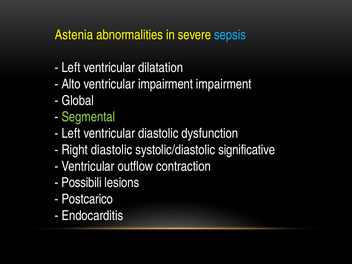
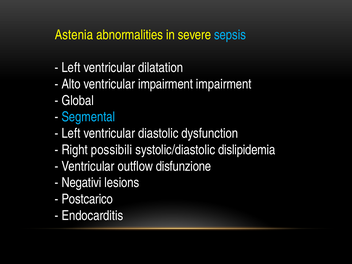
Segmental colour: light green -> light blue (88, 117)
Right diastolic: diastolic -> possibili (111, 150)
significative: significative -> dislipidemia (247, 150)
contraction: contraction -> disfunzione (184, 166)
Possibili: Possibili -> Negativi (81, 183)
